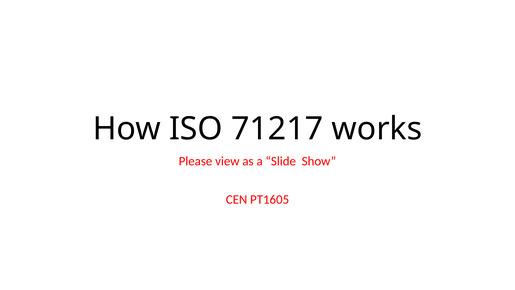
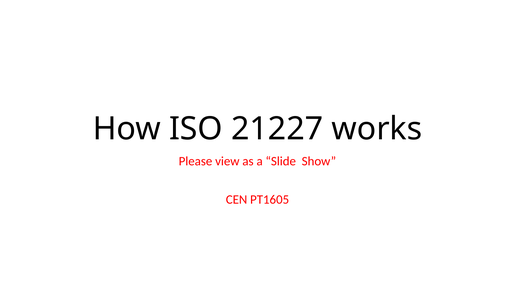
71217: 71217 -> 21227 (277, 129)
